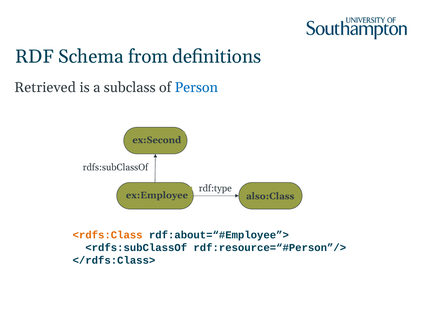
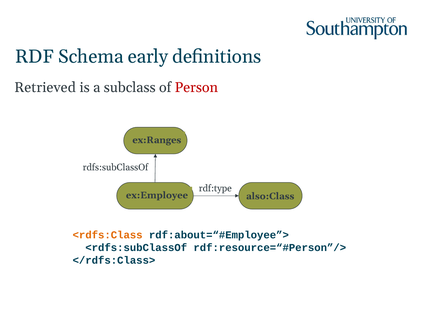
from: from -> early (148, 56)
Person colour: blue -> red (196, 87)
ex:Second: ex:Second -> ex:Ranges (157, 140)
